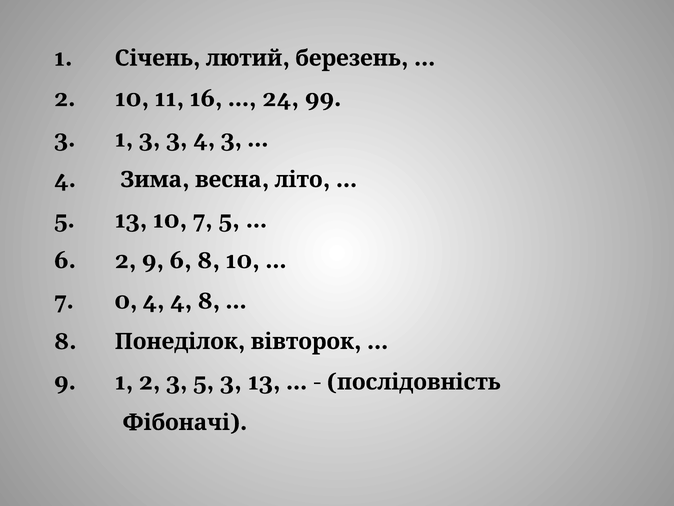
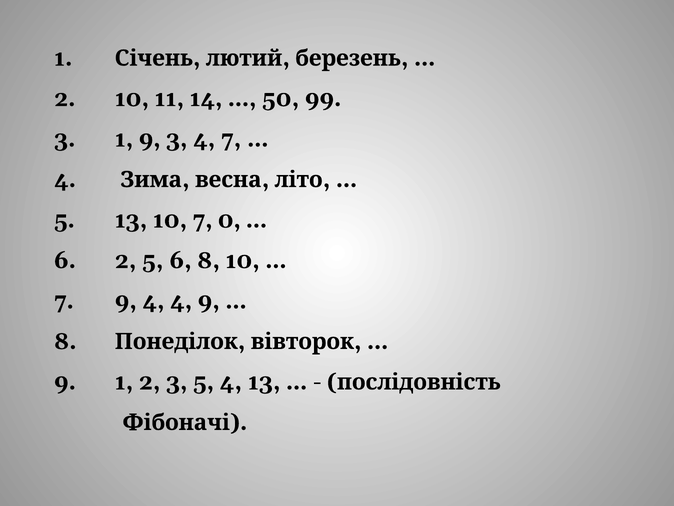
16: 16 -> 14 (206, 99)
24: 24 -> 50 (281, 99)
1 3: 3 -> 9 (150, 139)
4 3: 3 -> 7 (231, 139)
7 5: 5 -> 0 (229, 220)
2 9: 9 -> 5 (153, 260)
7 0: 0 -> 9 (126, 301)
4 8: 8 -> 9 (209, 301)
5 3: 3 -> 4 (231, 382)
